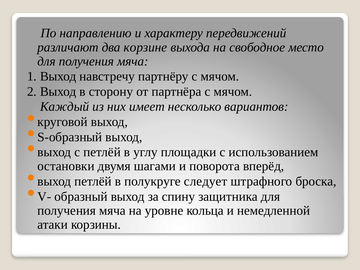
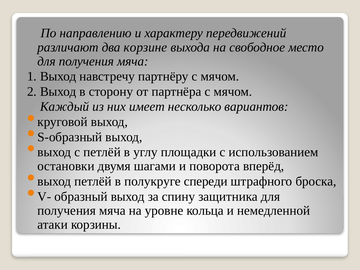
следует: следует -> спереди (206, 181)
